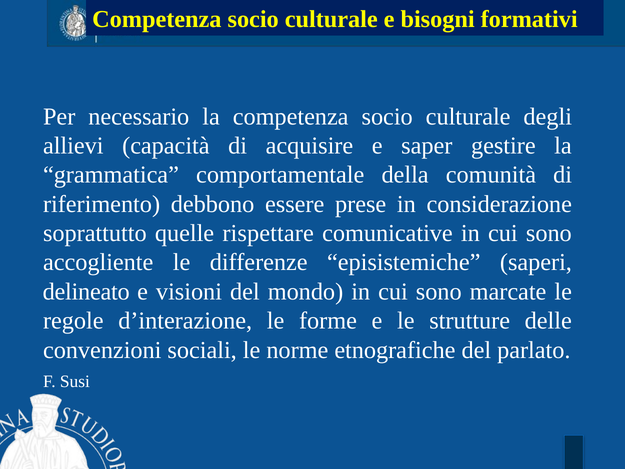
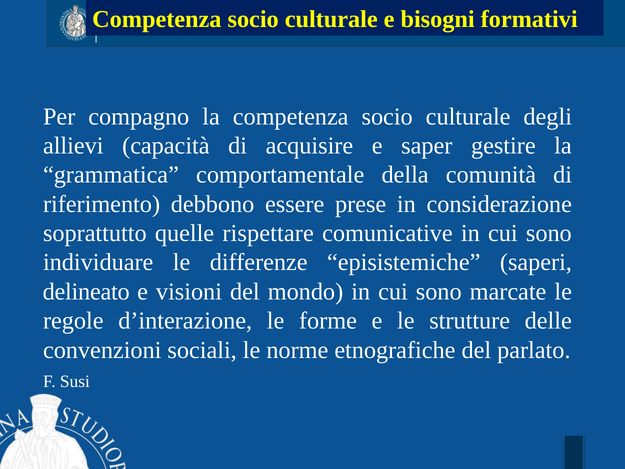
necessario: necessario -> compagno (139, 116)
accogliente: accogliente -> individuare (98, 262)
